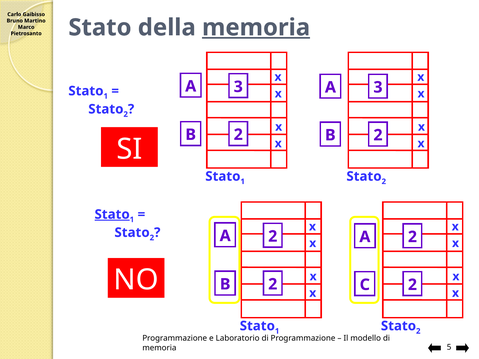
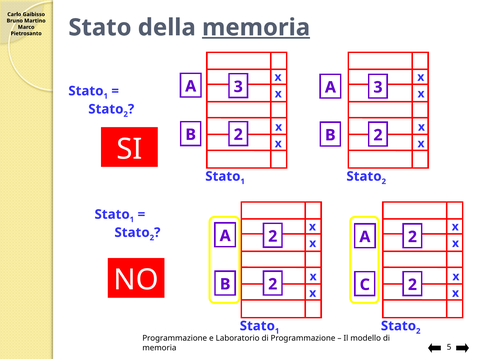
Stato underline: present -> none (112, 215)
